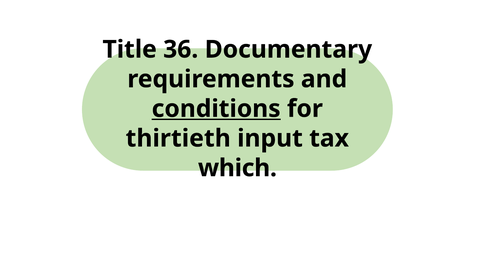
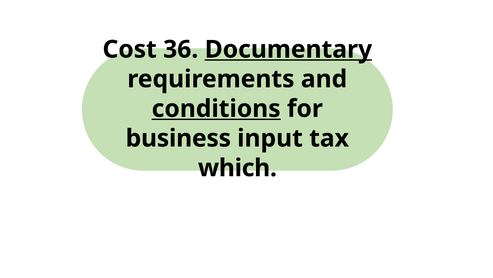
Title: Title -> Cost (130, 49)
Documentary underline: none -> present (288, 49)
thirtieth: thirtieth -> business (178, 138)
